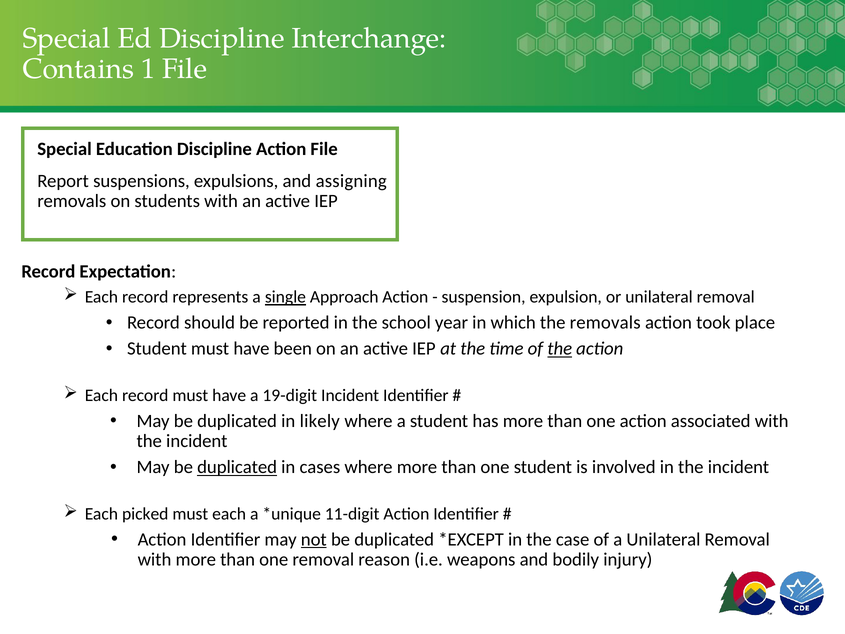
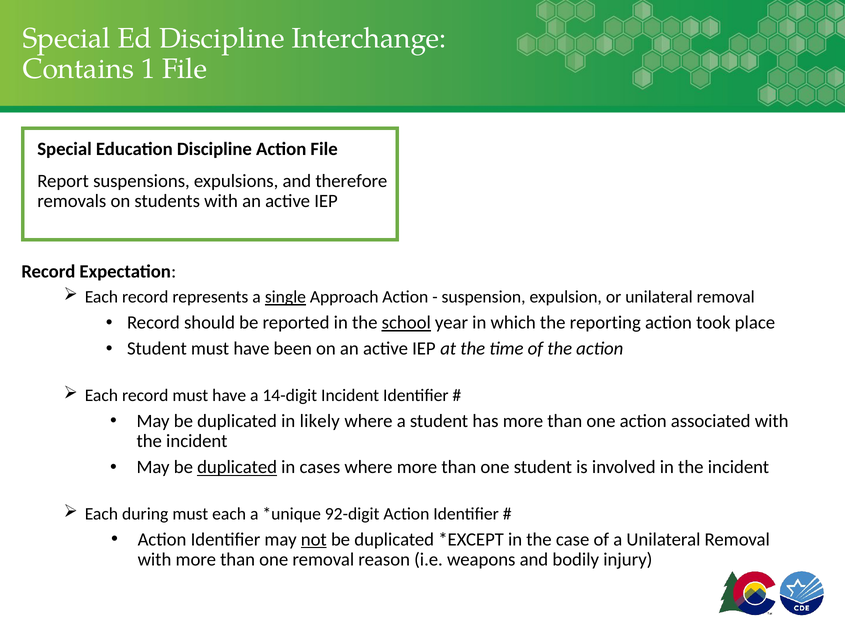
assigning: assigning -> therefore (351, 181)
school underline: none -> present (406, 323)
the removals: removals -> reporting (605, 323)
the underline: present -> none (560, 349)
19-digit: 19-digit -> 14-digit (290, 395)
picked: picked -> during (145, 514)
11-digit: 11-digit -> 92-digit (352, 514)
